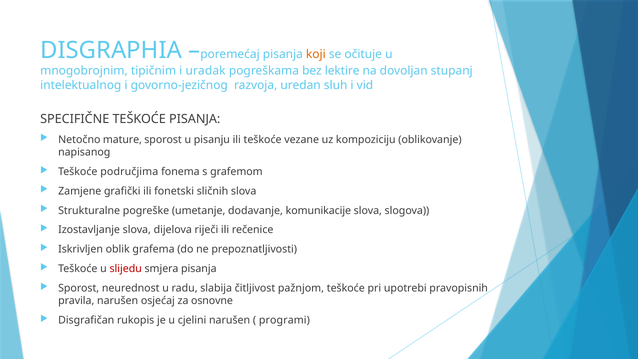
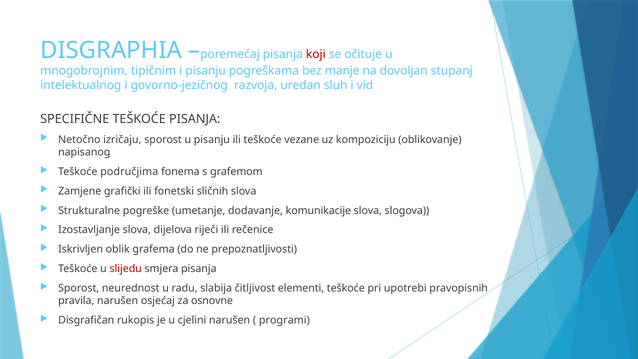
koji colour: orange -> red (316, 54)
i uradak: uradak -> pisanju (206, 71)
lektire: lektire -> manje (342, 71)
mature: mature -> izričaju (122, 140)
pažnjom: pažnjom -> elementi (301, 288)
